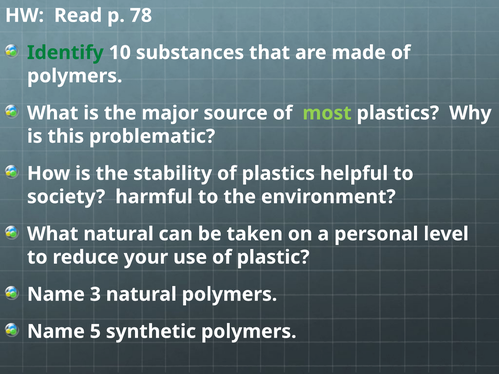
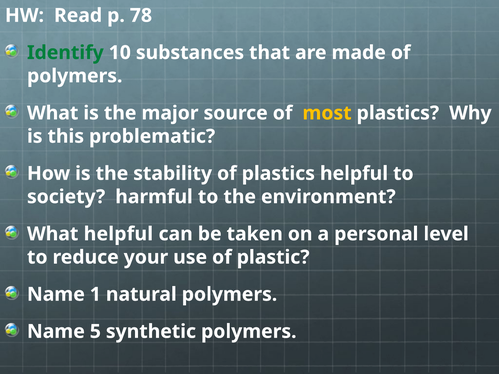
most colour: light green -> yellow (327, 113)
What natural: natural -> helpful (118, 234)
3: 3 -> 1 (95, 295)
